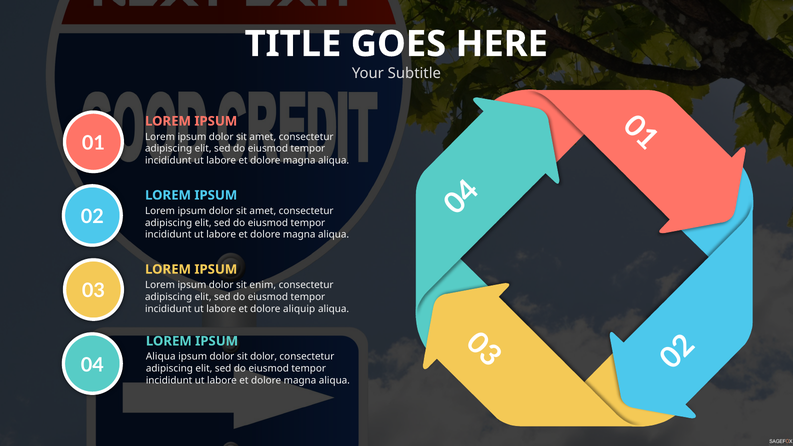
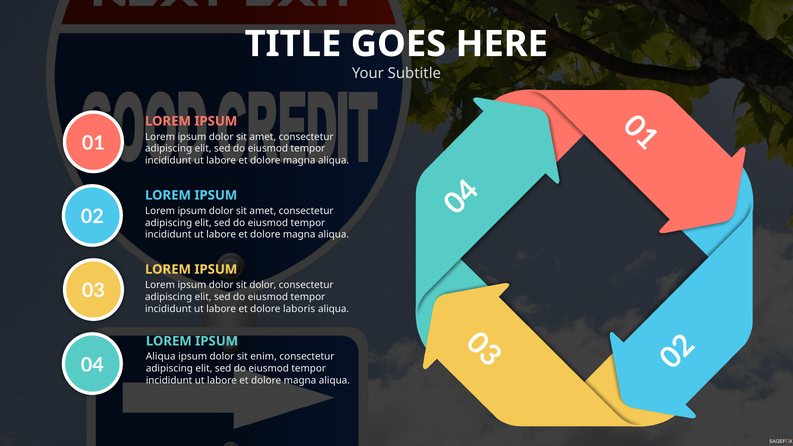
sit enim: enim -> dolor (263, 285)
aliquip: aliquip -> laboris (299, 309)
sit dolor: dolor -> enim (264, 357)
